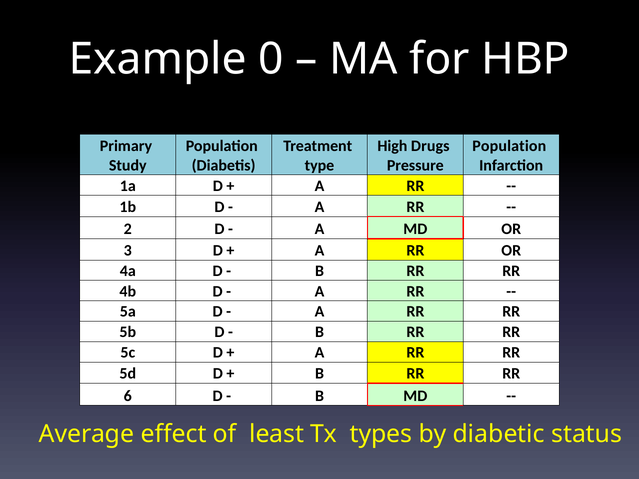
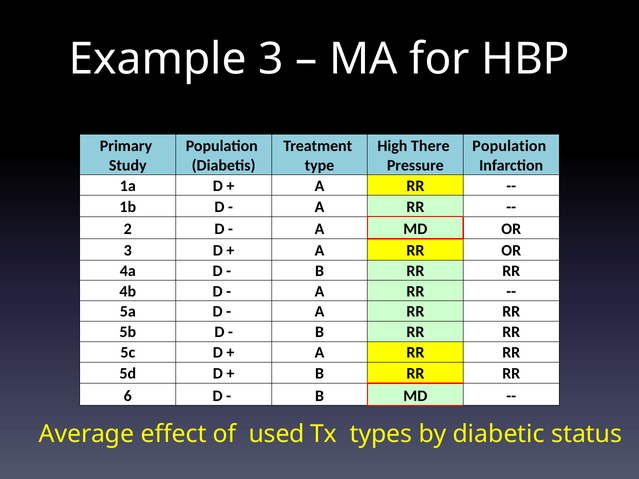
Example 0: 0 -> 3 (271, 59)
Drugs: Drugs -> There (430, 146)
least: least -> used (277, 434)
